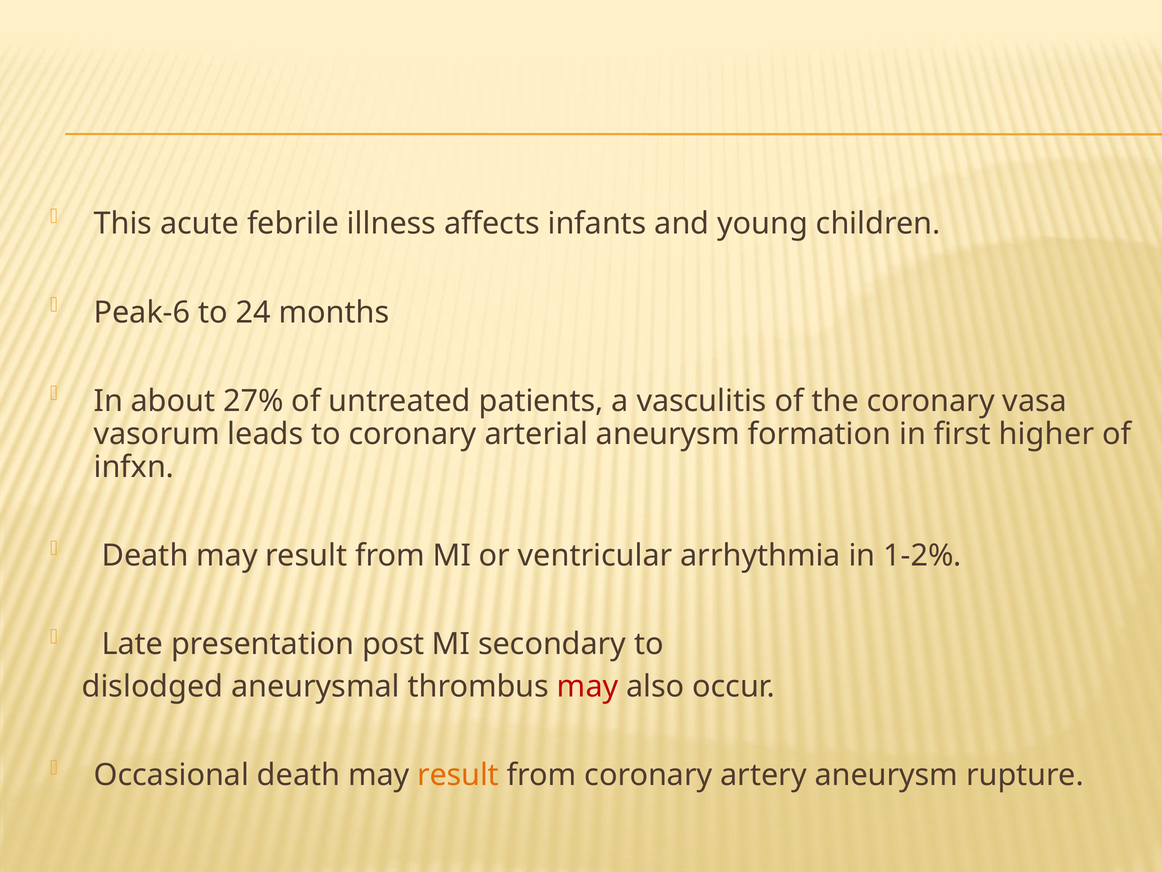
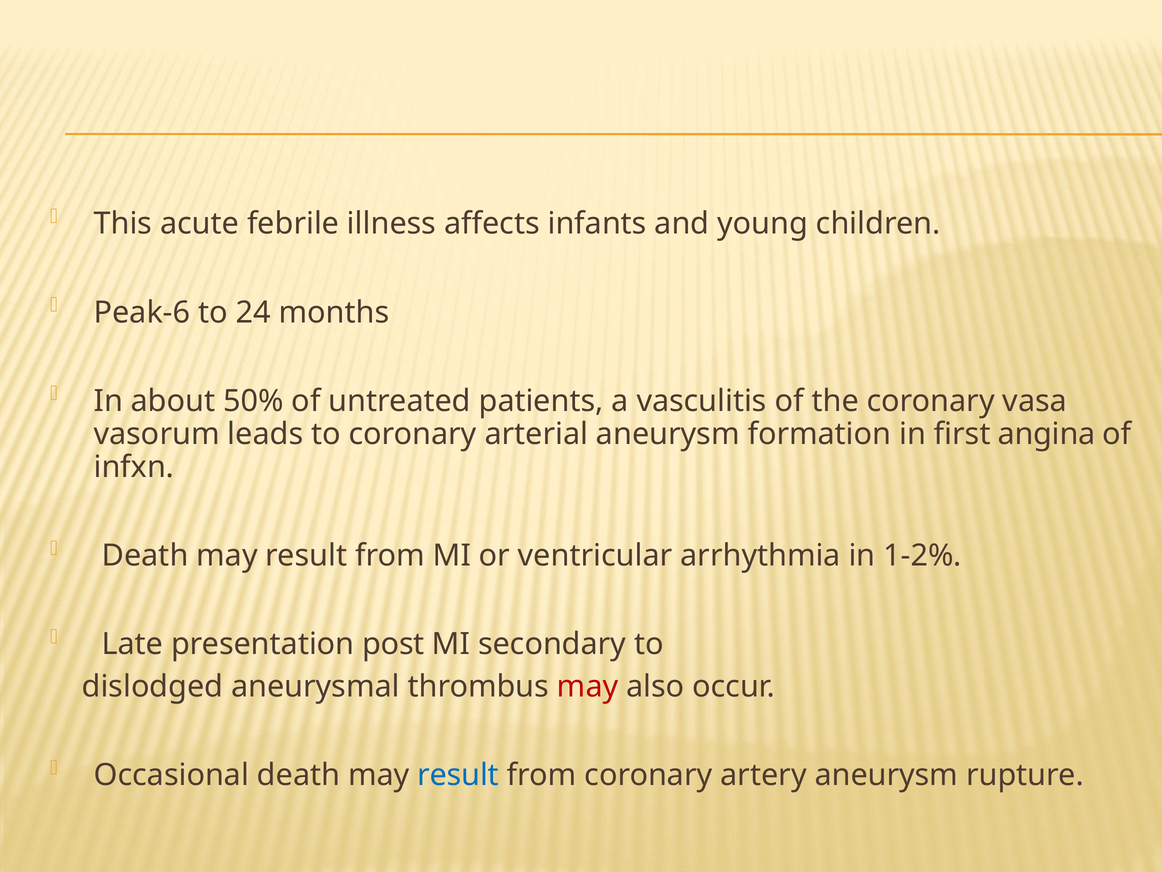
27%: 27% -> 50% (253, 401)
higher: higher -> angina (1047, 434)
result colour: orange -> blue (458, 775)
